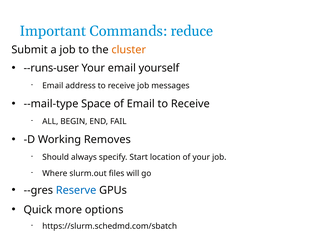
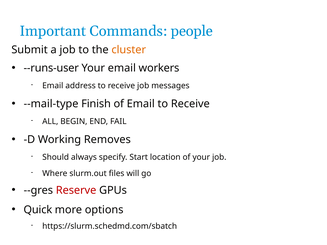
reduce: reduce -> people (192, 31)
yourself: yourself -> workers (159, 68)
Space: Space -> Finish (96, 104)
Reserve colour: blue -> red (76, 190)
